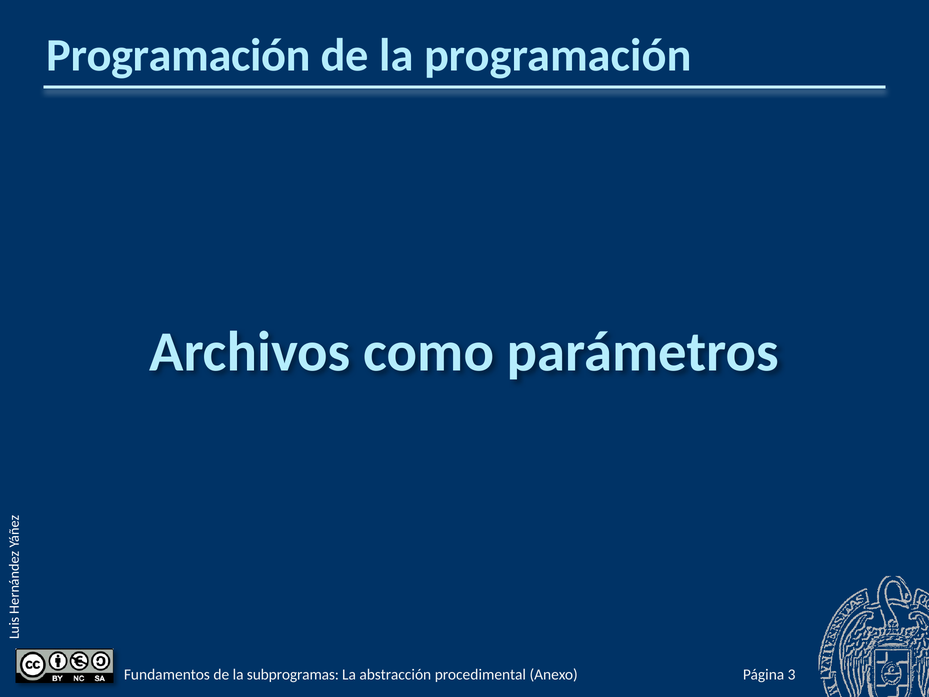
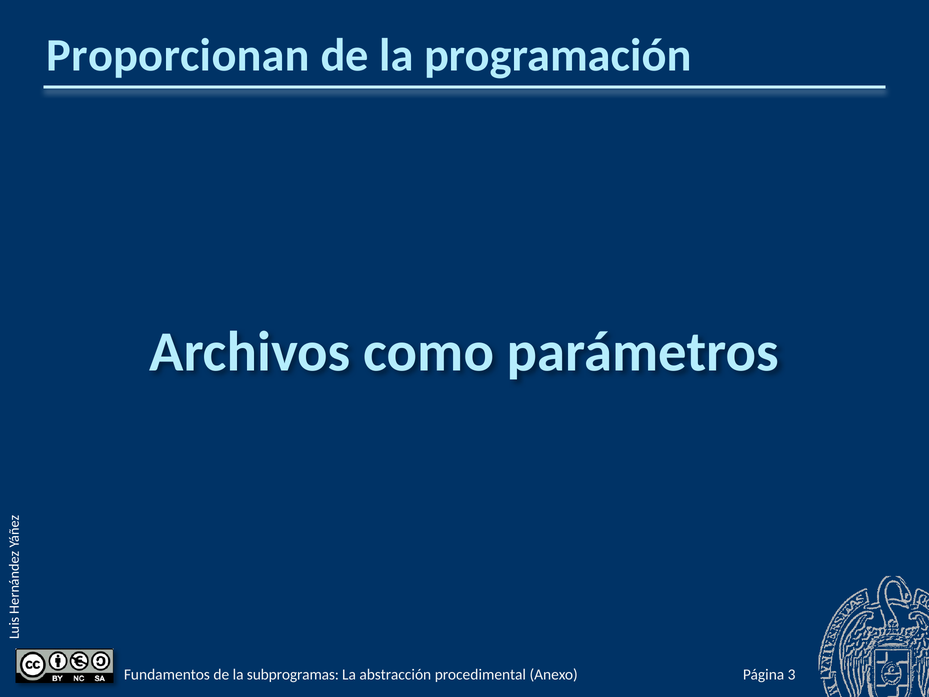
Programación: Programación -> Proporcionan (178, 55)
